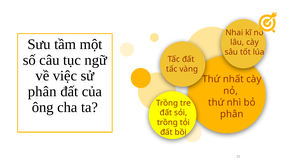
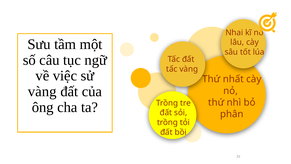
phân: phân -> vàng (42, 91)
